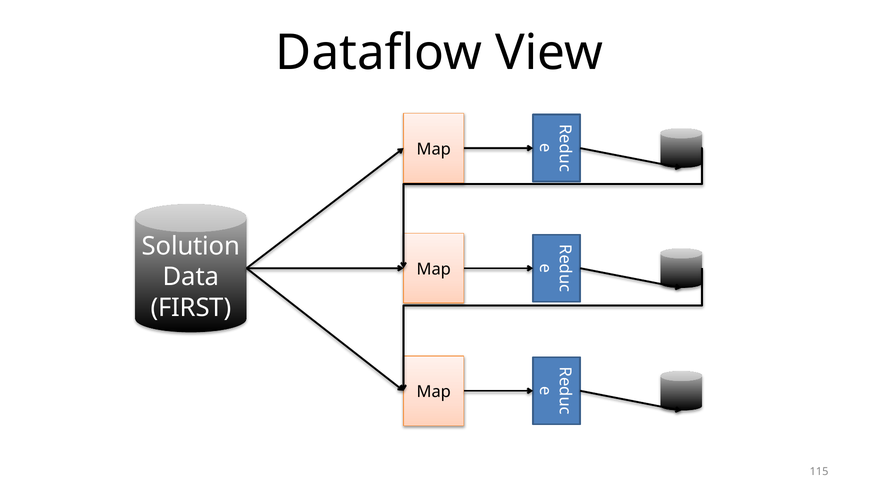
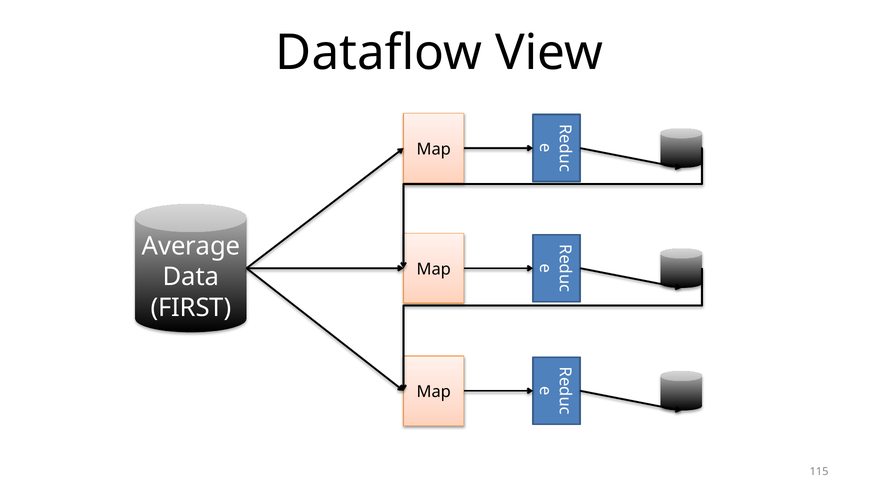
Solution: Solution -> Average (191, 246)
